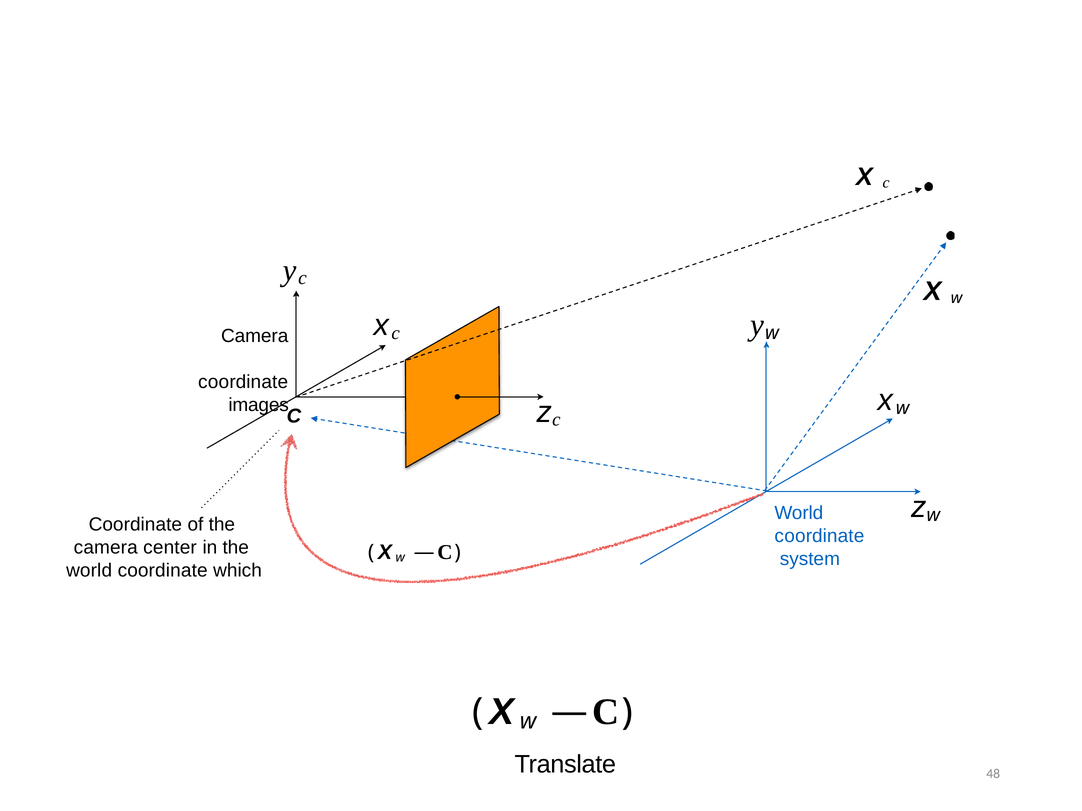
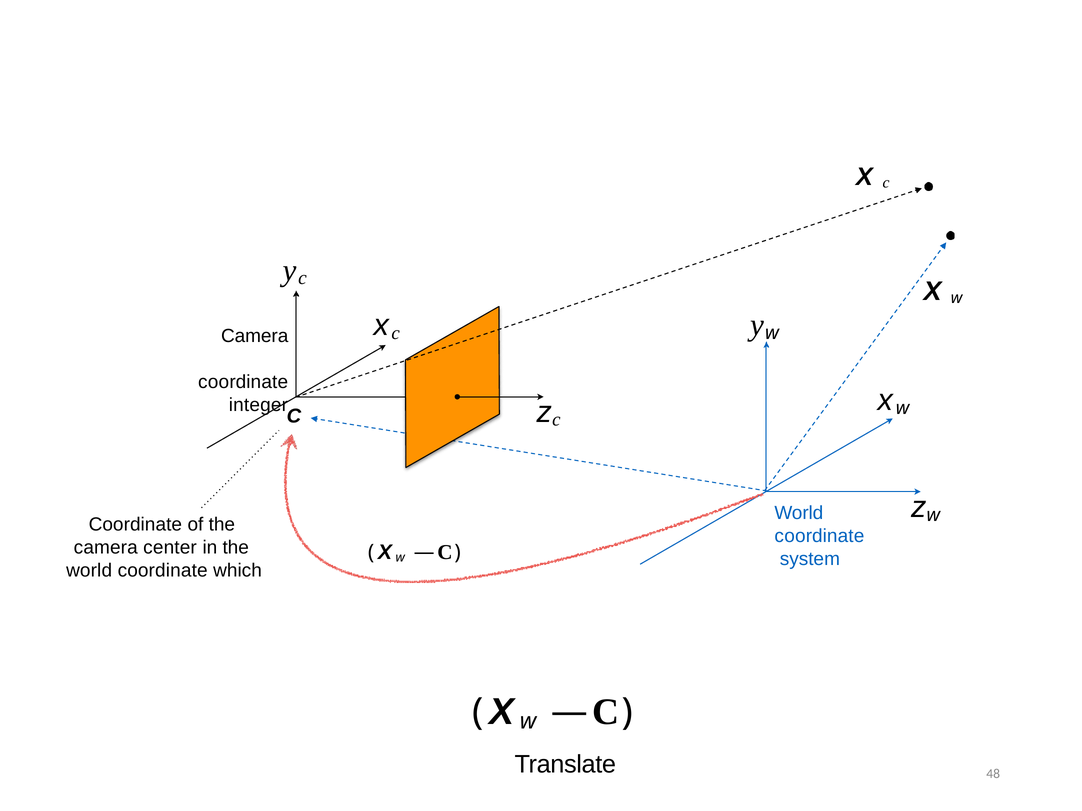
images: images -> integer (258, 405)
